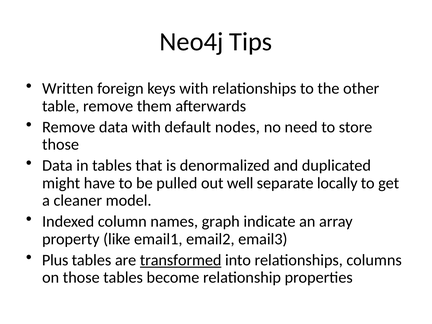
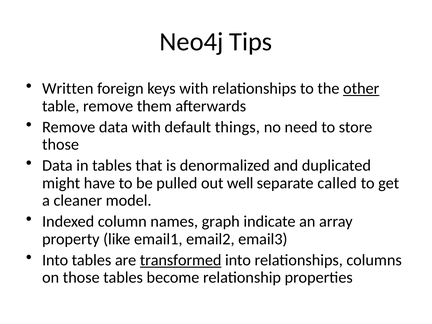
other underline: none -> present (361, 89)
nodes: nodes -> things (237, 127)
locally: locally -> called (337, 183)
Plus: Plus -> Into (55, 260)
